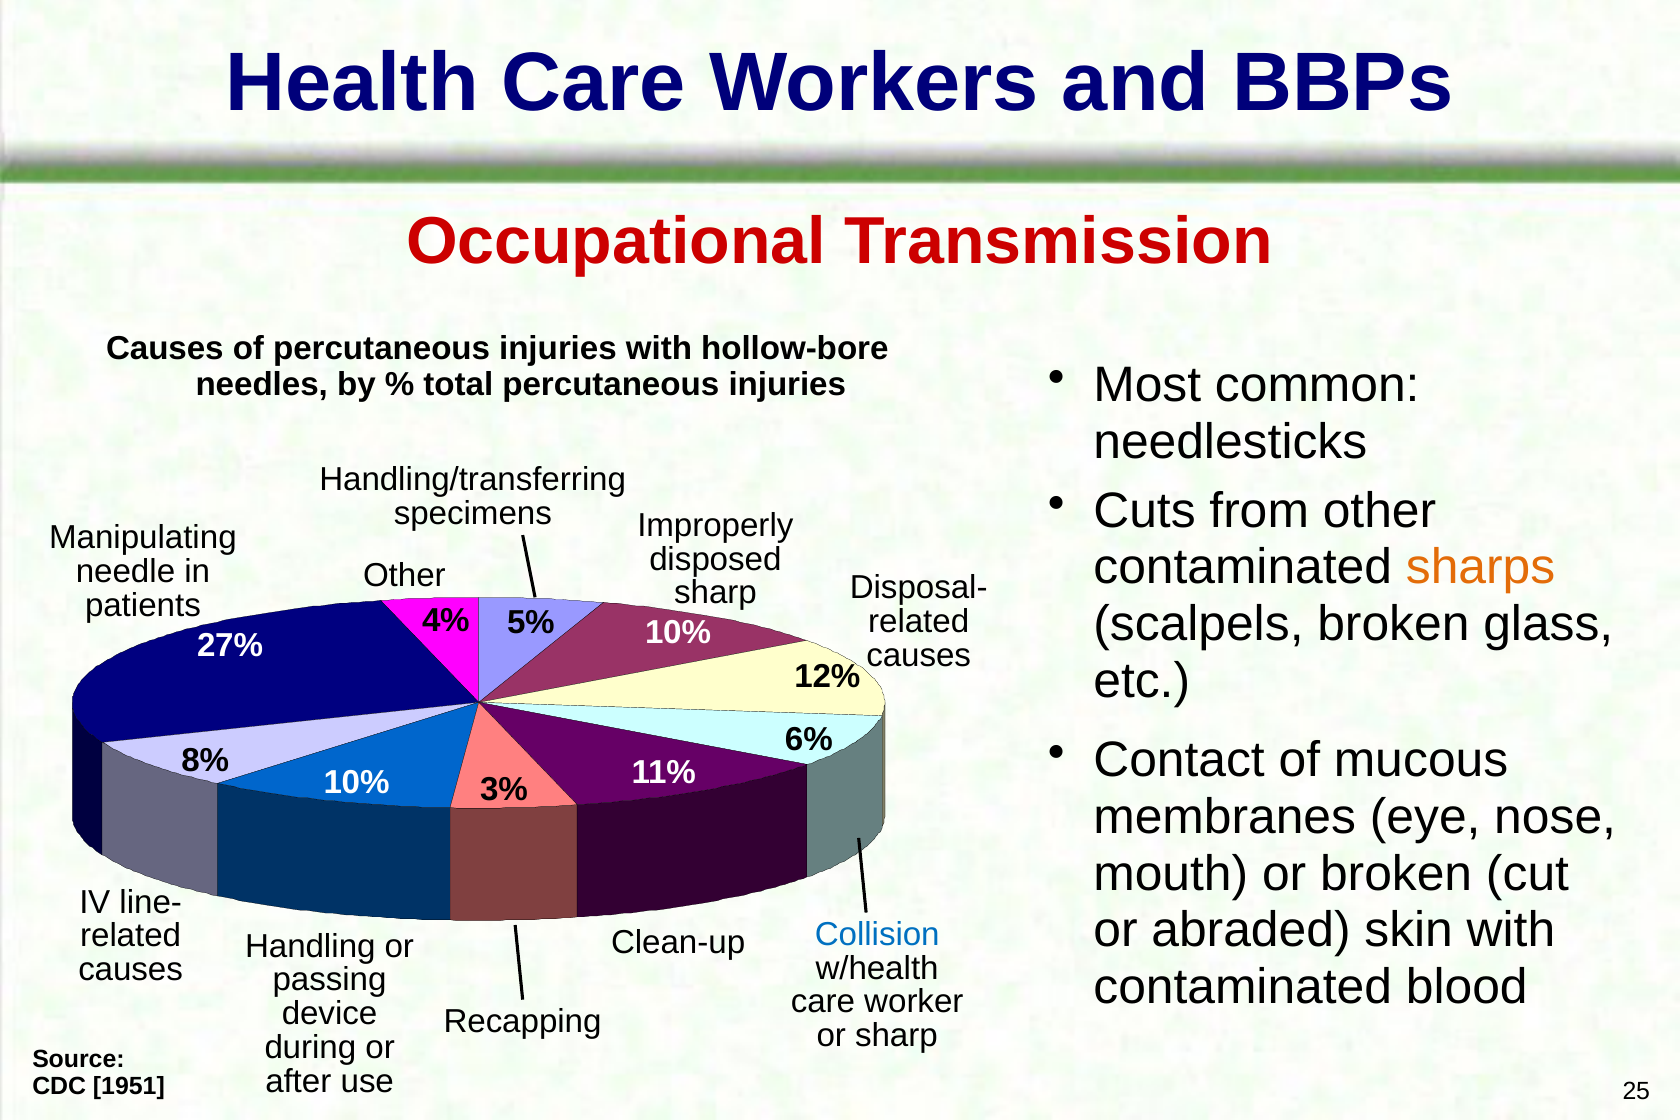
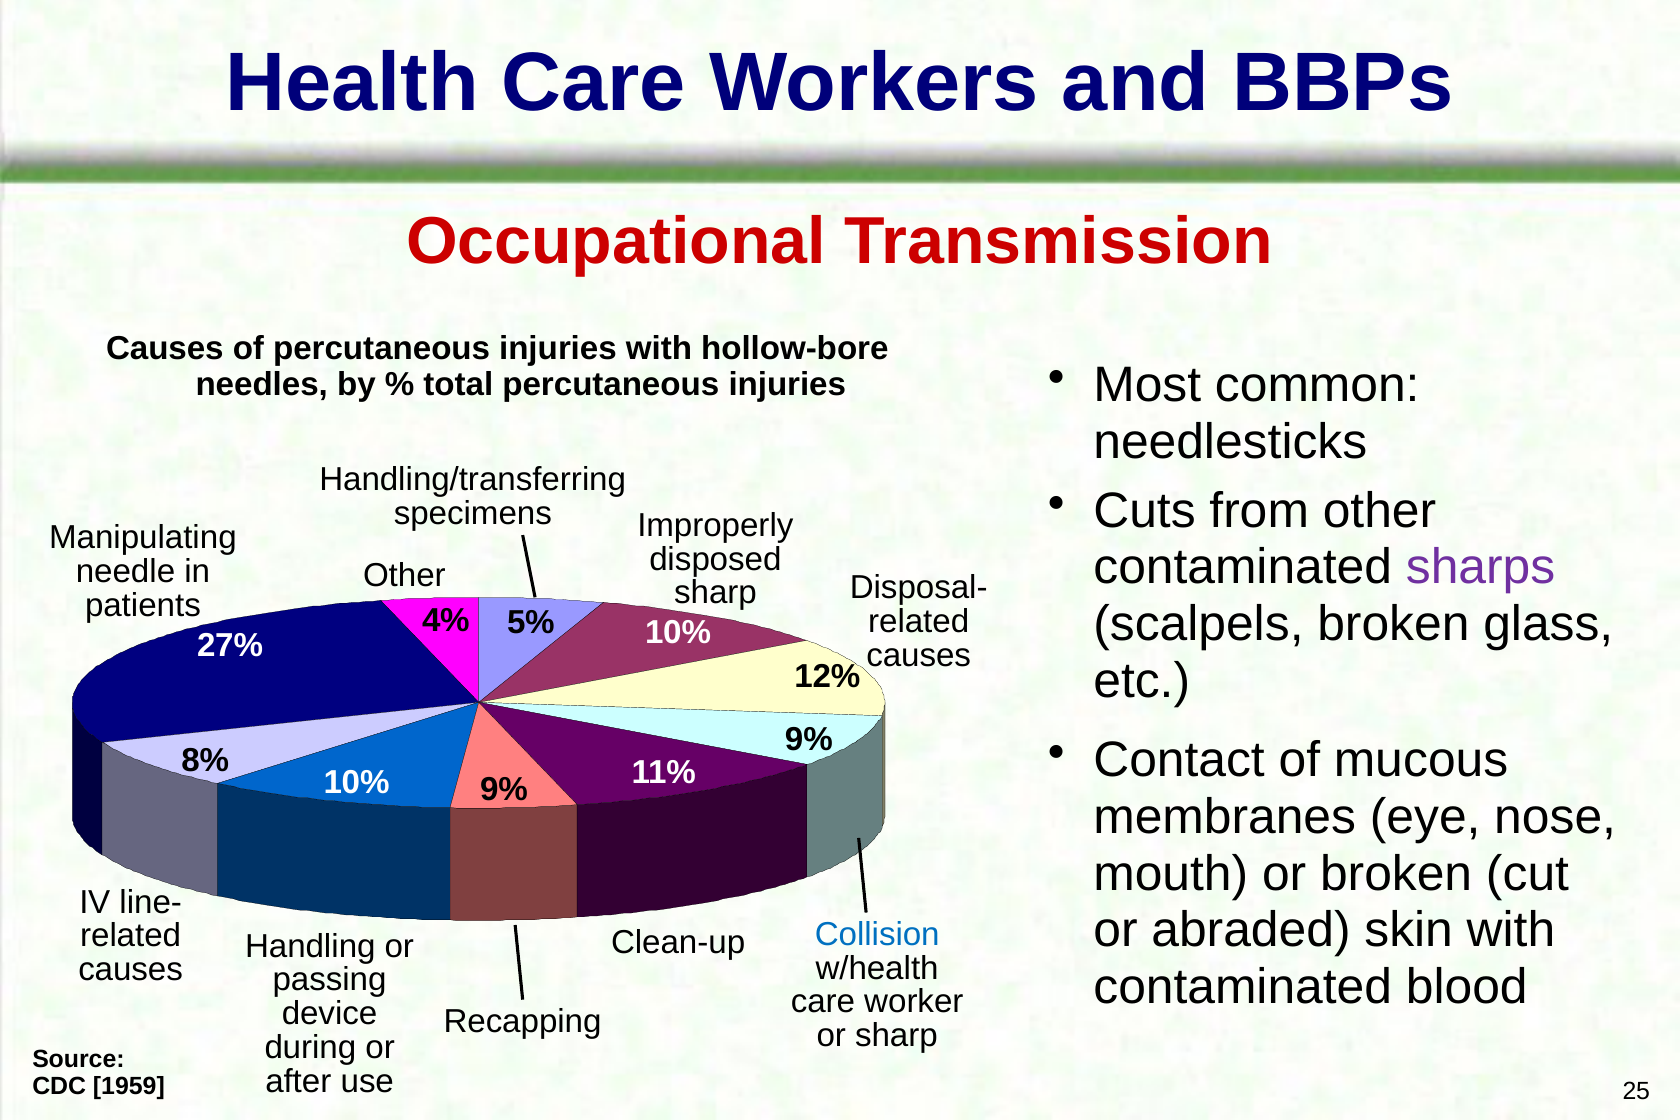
sharps colour: orange -> purple (1481, 568)
6%: 6% -> 9% (809, 739)
3%: 3% -> 9% (504, 789)
1951: 1951 -> 1959 (129, 1086)
